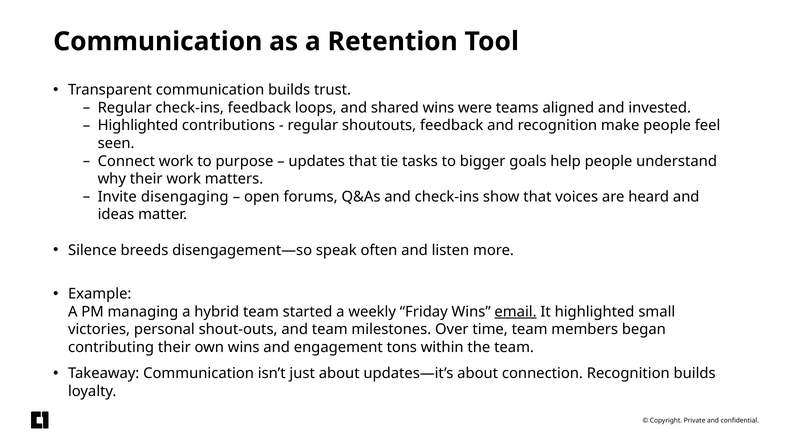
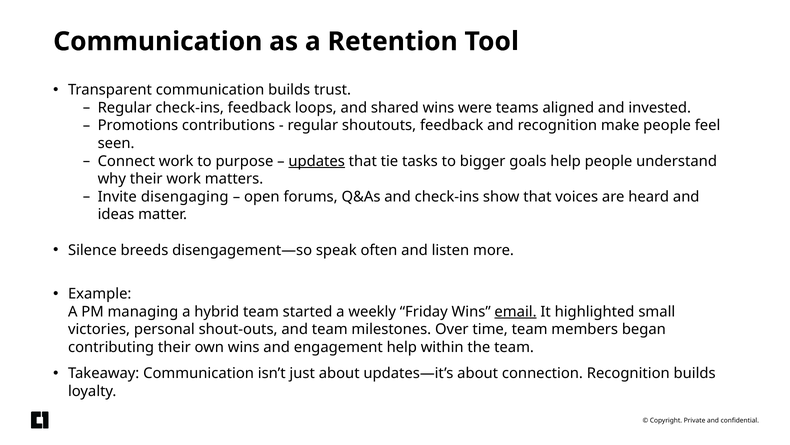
Highlighted: Highlighted -> Promotions (138, 125)
updates underline: none -> present (317, 161)
engagement tons: tons -> help (402, 347)
